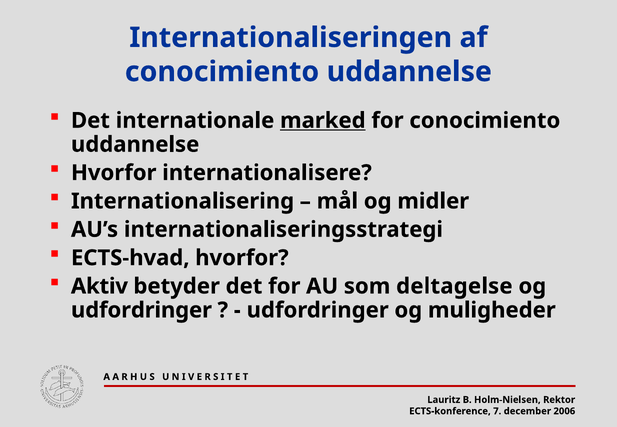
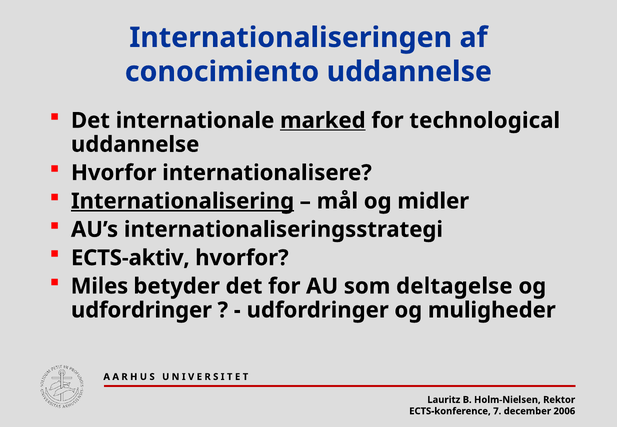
for conocimiento: conocimiento -> technological (485, 121)
Internationalisering underline: none -> present (183, 201)
ECTS-hvad: ECTS-hvad -> ECTS-aktiv (130, 258)
Aktiv: Aktiv -> Miles (99, 286)
